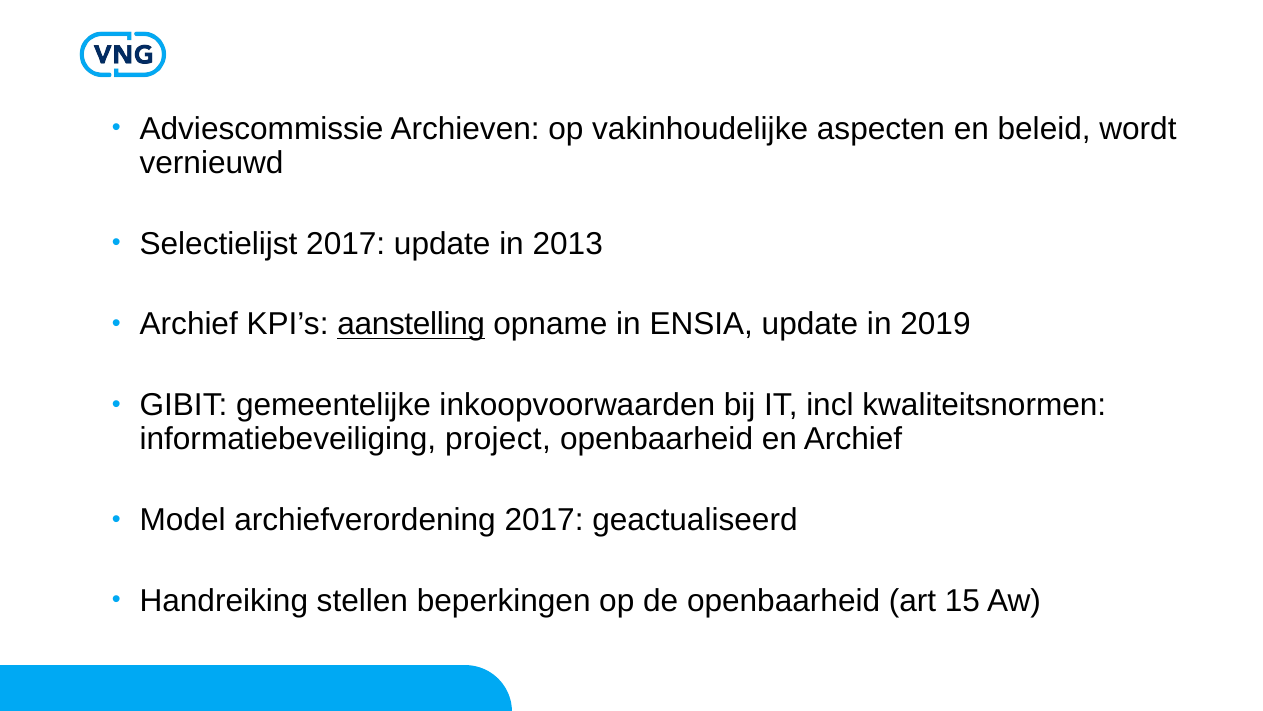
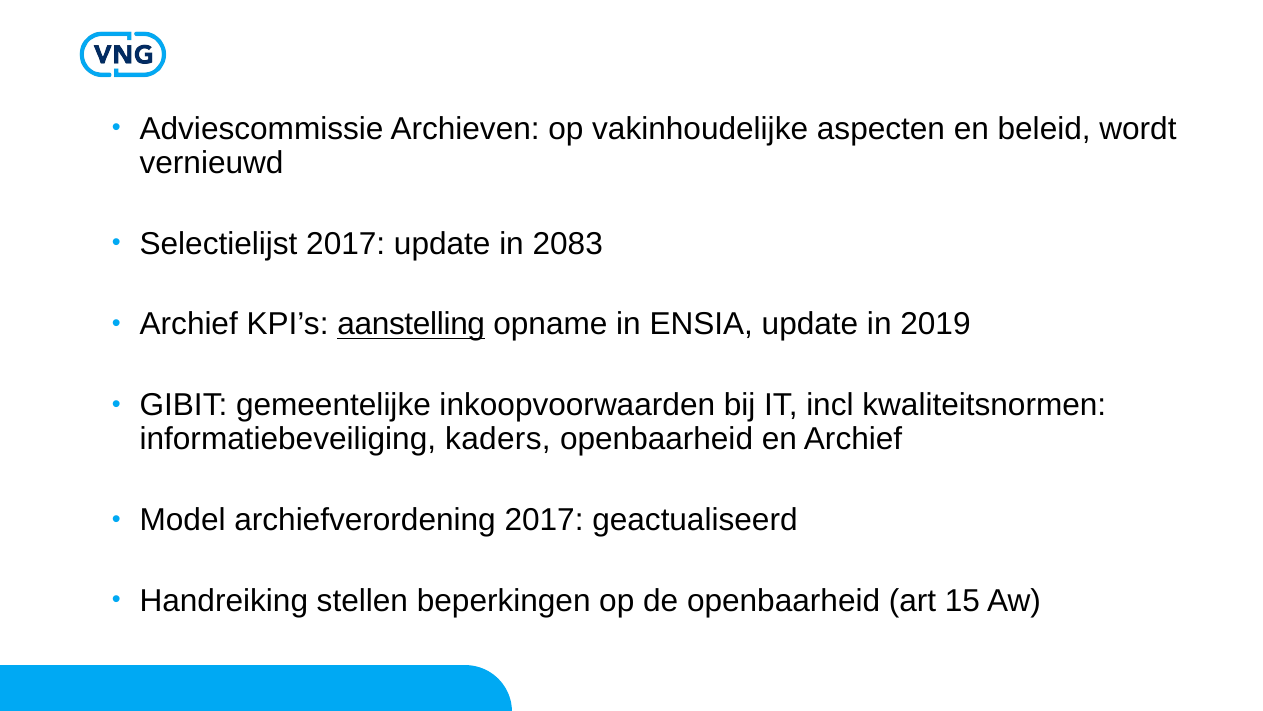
2013: 2013 -> 2083 (568, 244)
project: project -> kaders (498, 439)
